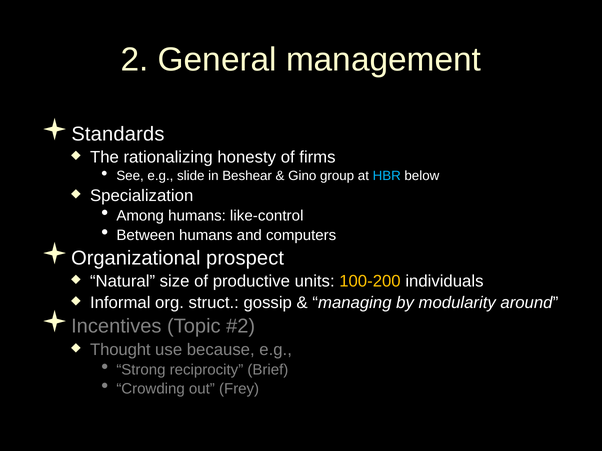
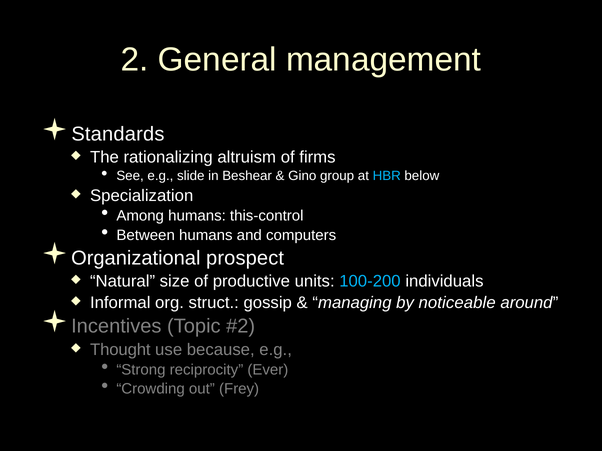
honesty: honesty -> altruism (247, 157)
like-control: like-control -> this-control (267, 216)
100-200 colour: yellow -> light blue (370, 281)
modularity: modularity -> noticeable (457, 303)
Brief: Brief -> Ever (268, 370)
